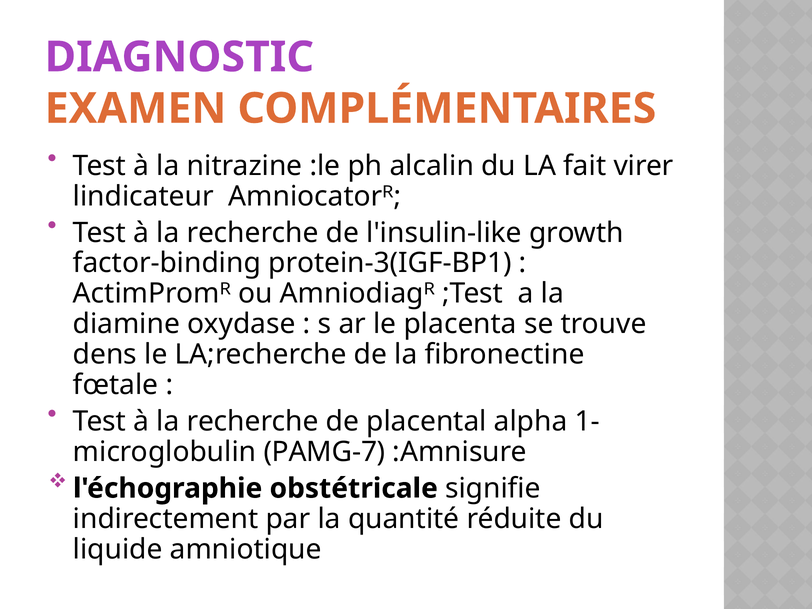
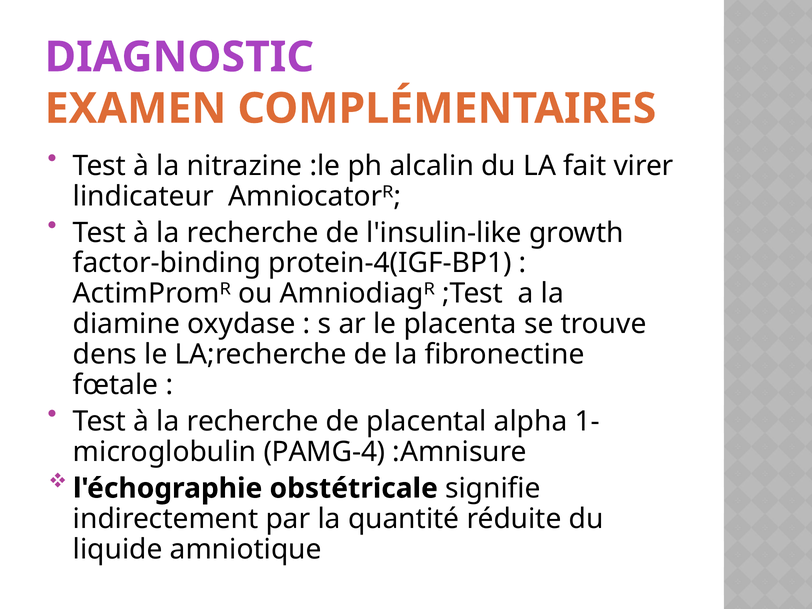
protein-3(IGF-BP1: protein-3(IGF-BP1 -> protein-4(IGF-BP1 (390, 263)
PAMG-7: PAMG-7 -> PAMG-4 (324, 452)
